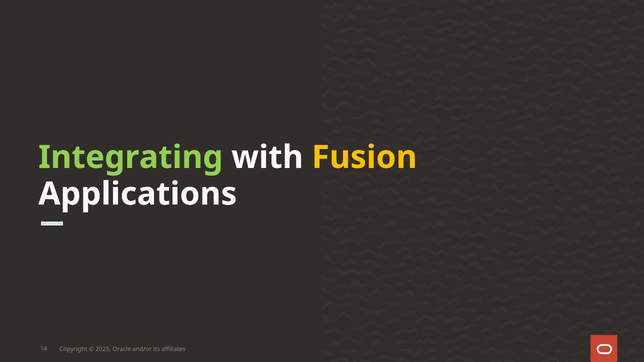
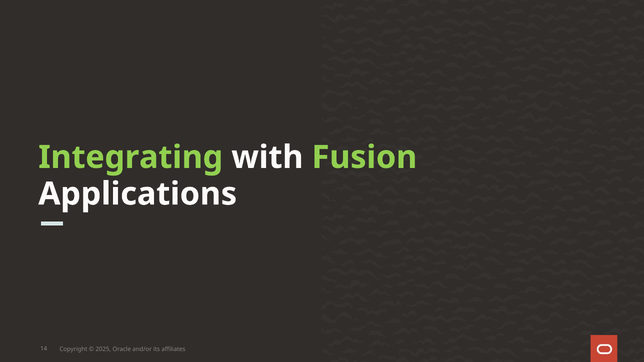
Fusion colour: yellow -> light green (364, 157)
